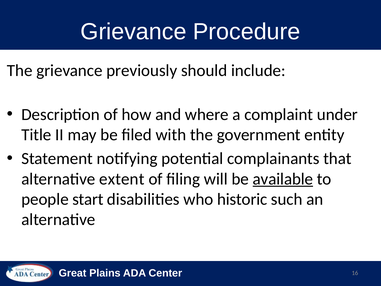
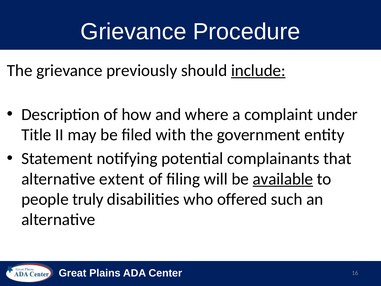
include underline: none -> present (258, 70)
start: start -> truly (88, 199)
historic: historic -> offered (242, 199)
